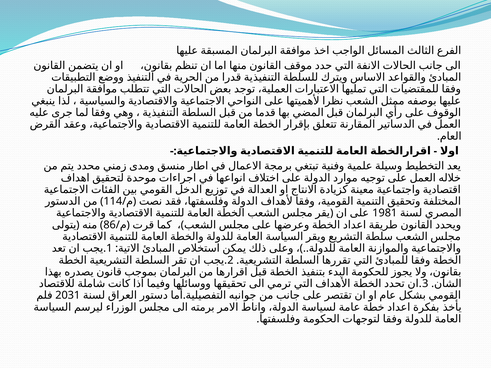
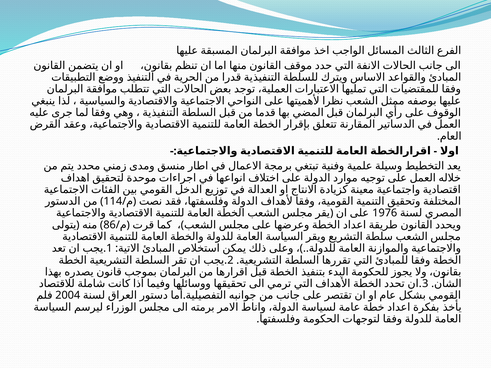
1981: 1981 -> 1976 (385, 213)
2031: 2031 -> 2004 (68, 296)
